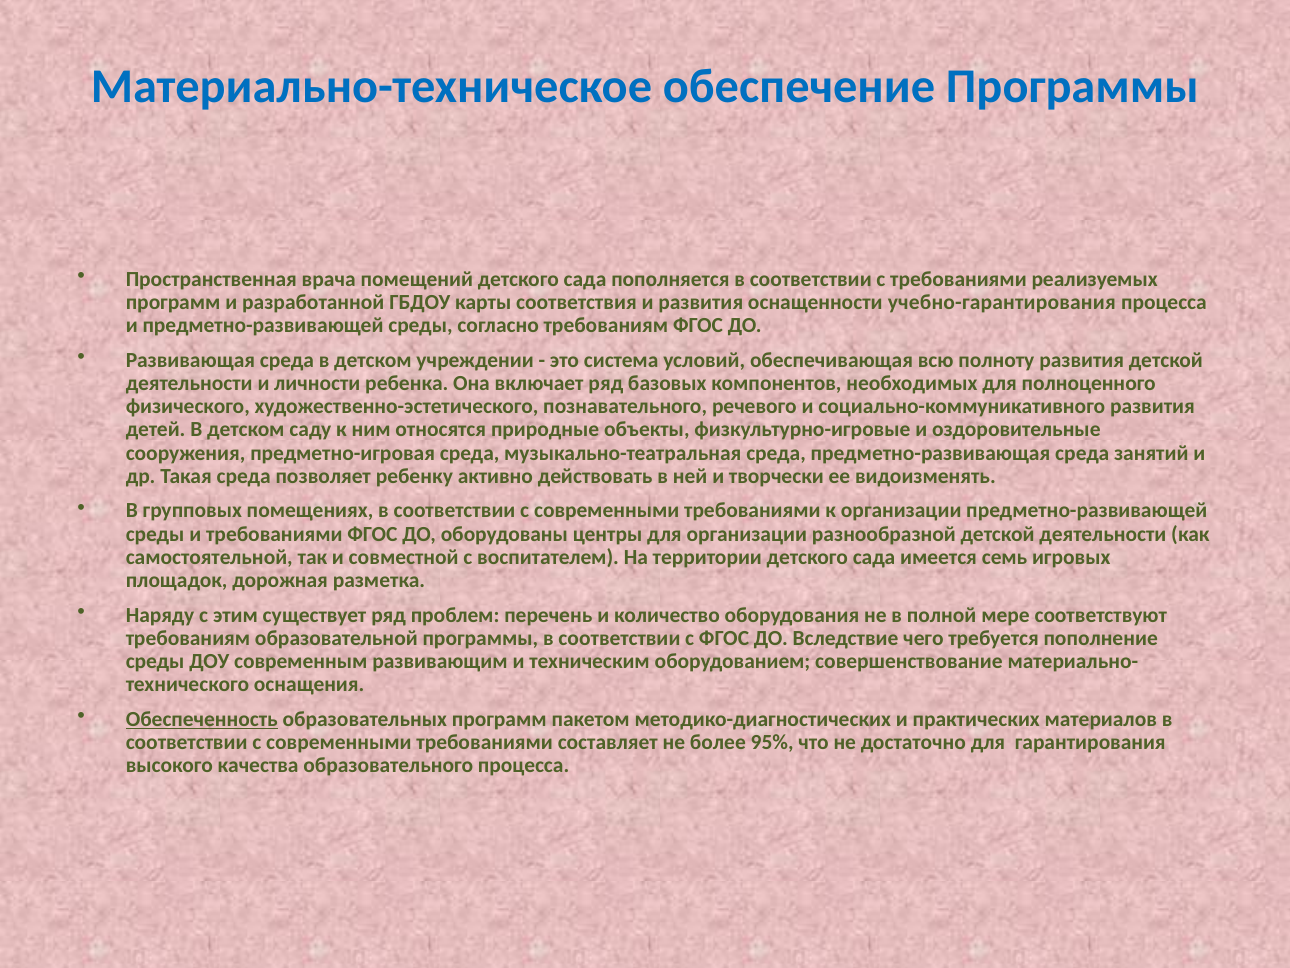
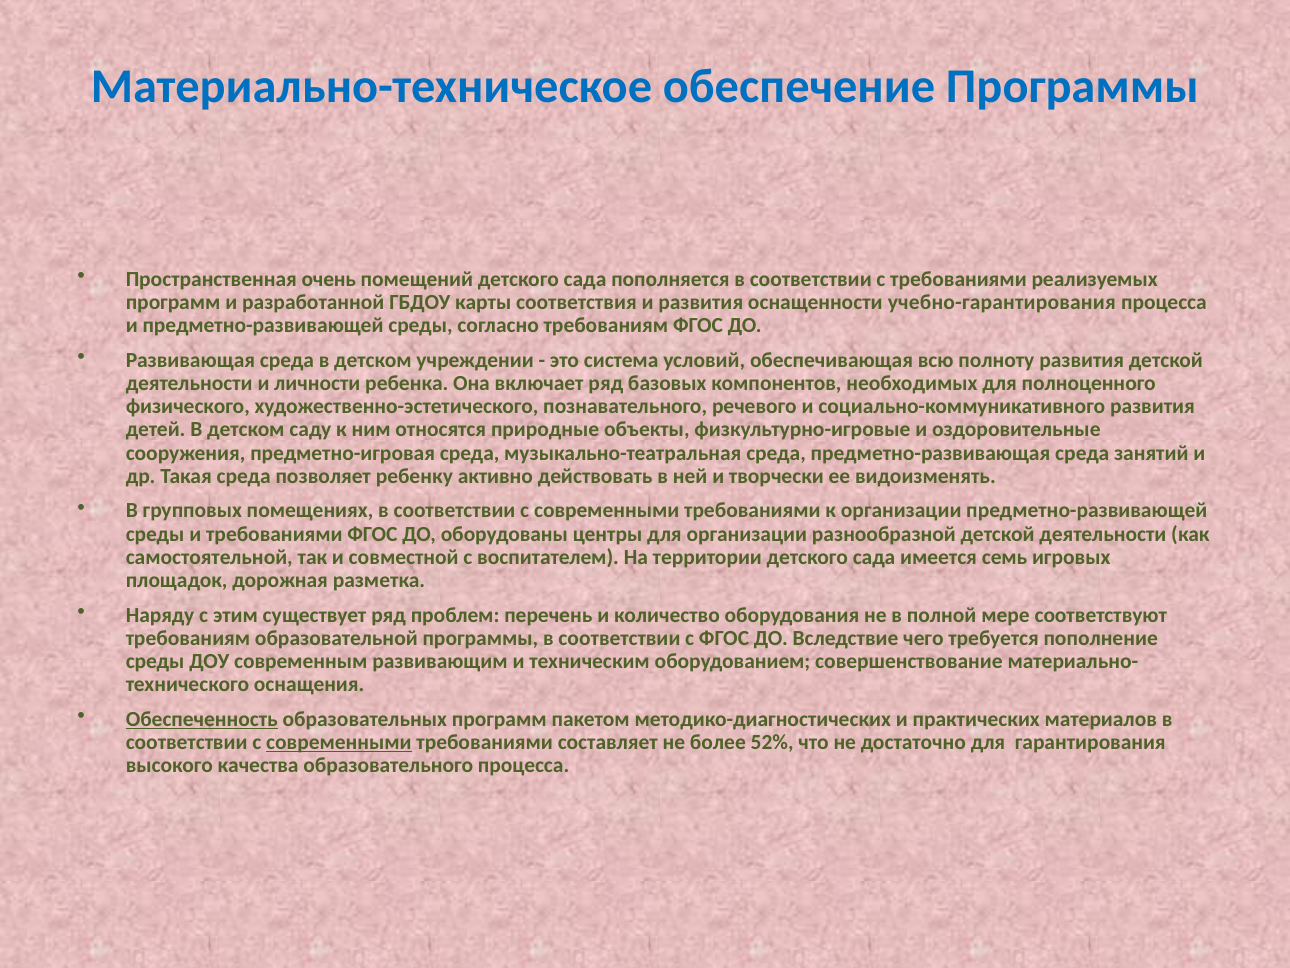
врача: врача -> очень (329, 279)
современными underline: none -> present (339, 742)
95%: 95% -> 52% (772, 742)
